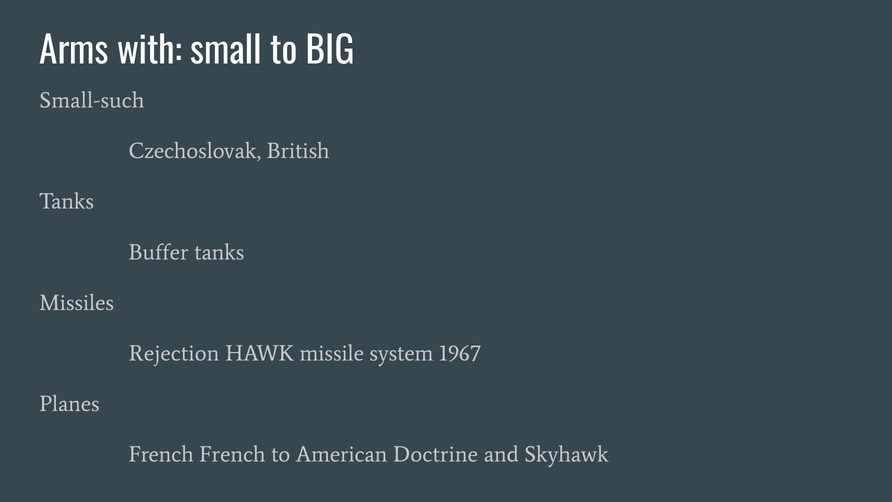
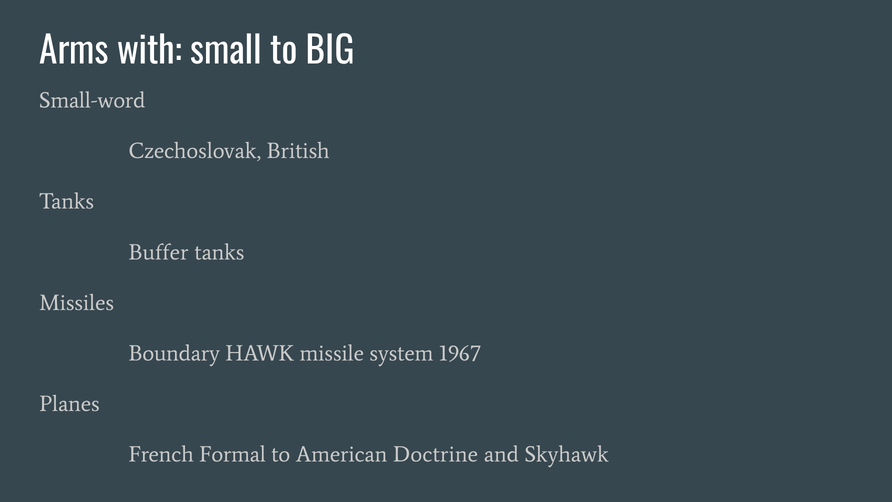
Small-such: Small-such -> Small-word (92, 100)
Rejection: Rejection -> Boundary (174, 353)
French French: French -> Formal (233, 454)
